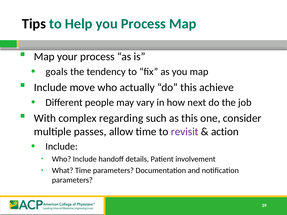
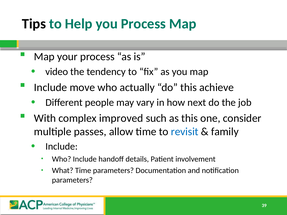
goals: goals -> video (57, 72)
regarding: regarding -> improved (121, 118)
revisit colour: purple -> blue (185, 132)
action: action -> family (225, 132)
